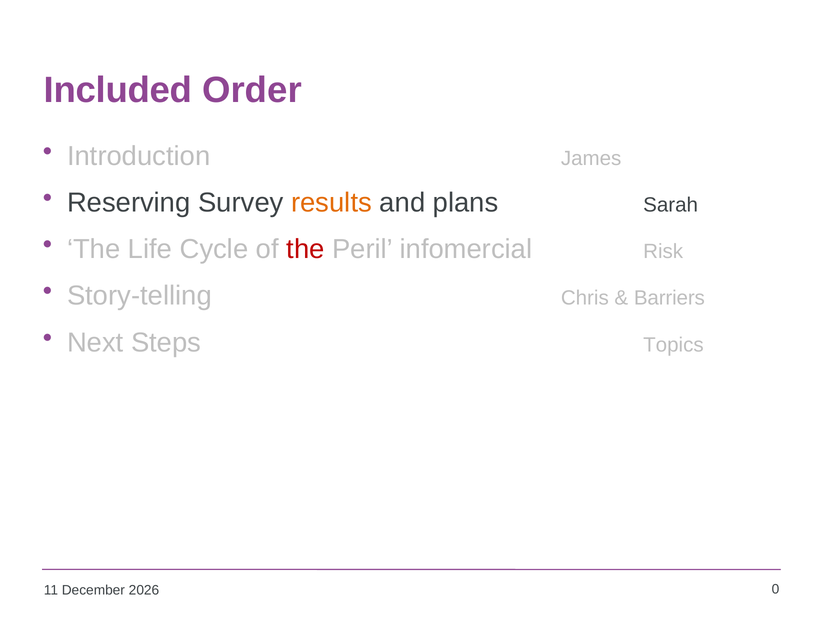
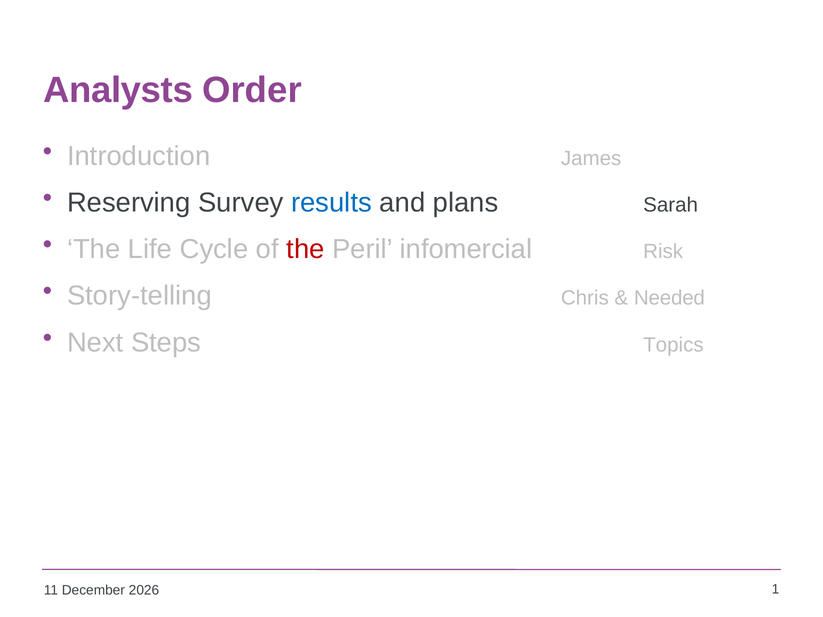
Included: Included -> Analysts (118, 90)
results colour: orange -> blue (331, 203)
Barriers: Barriers -> Needed (669, 298)
0: 0 -> 1 (775, 590)
